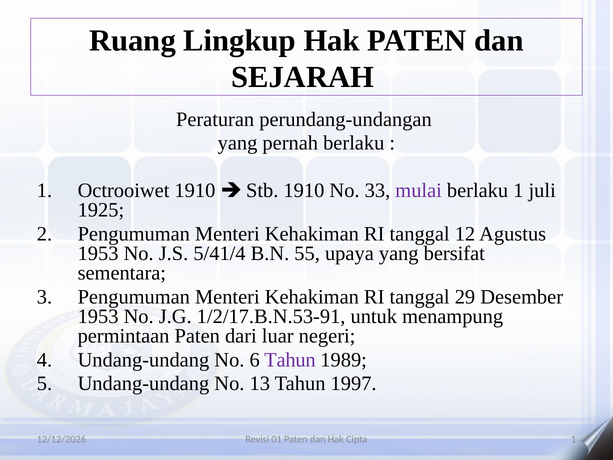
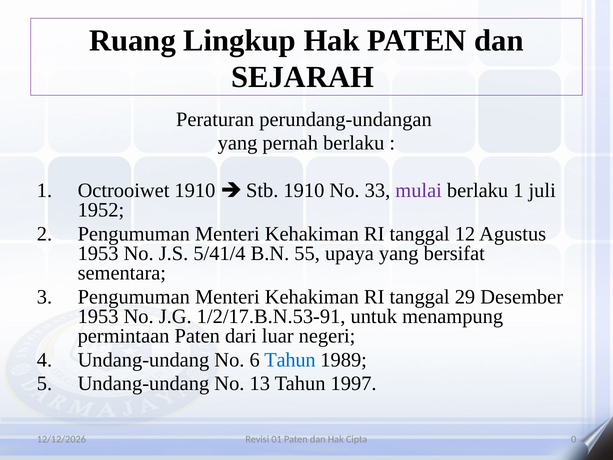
1925: 1925 -> 1952 (101, 210)
Tahun colour: purple -> blue (290, 360)
Cipta 1: 1 -> 0 (574, 439)
